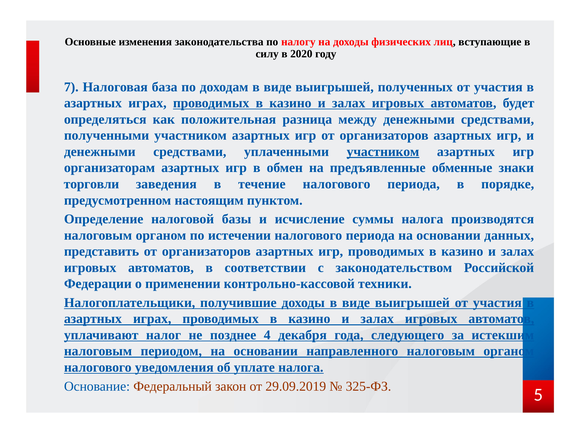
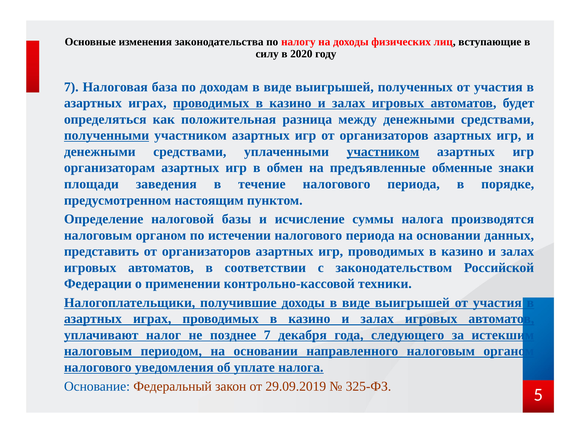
полученными underline: none -> present (107, 135)
торговли: торговли -> площади (91, 184)
позднее 4: 4 -> 7 (267, 335)
